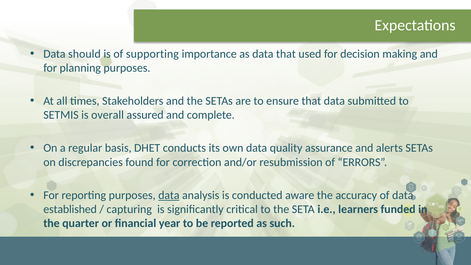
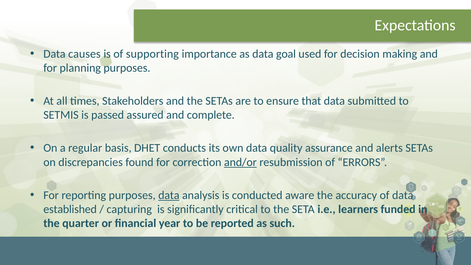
should: should -> causes (84, 54)
data that: that -> goal (286, 54)
overall: overall -> passed (108, 115)
and/or underline: none -> present (240, 162)
